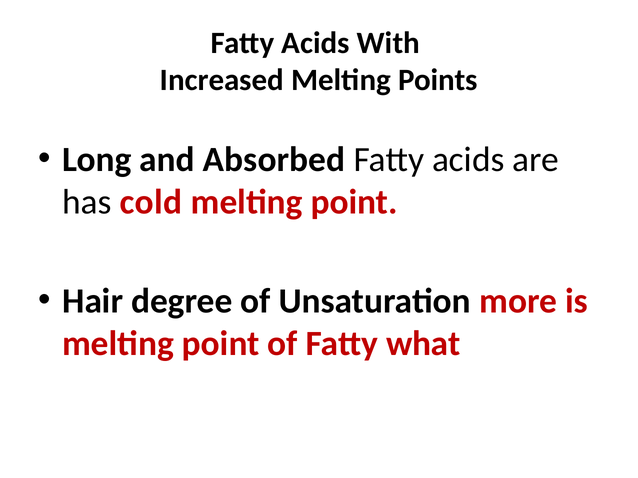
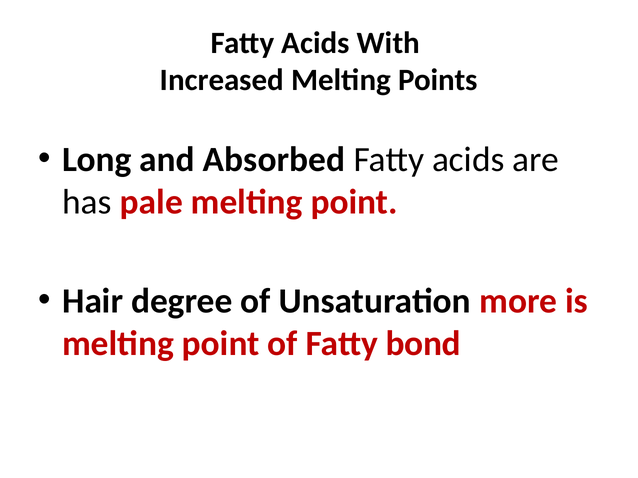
cold: cold -> pale (151, 202)
what: what -> bond (423, 344)
